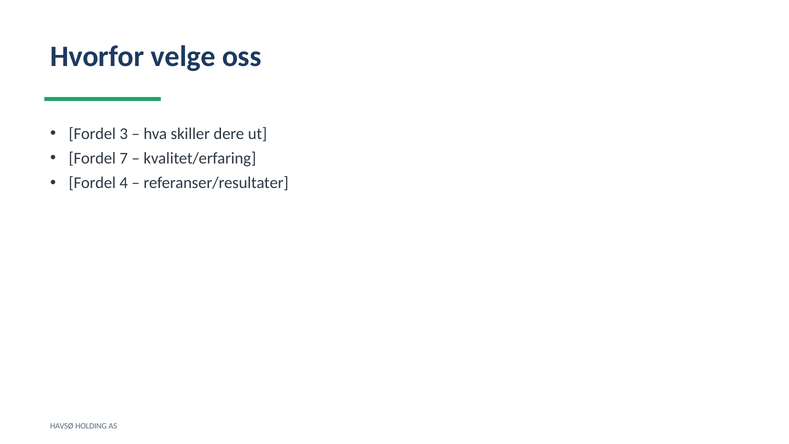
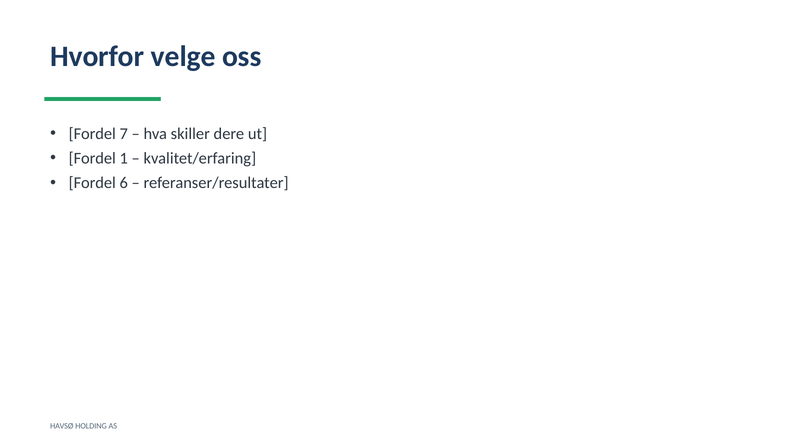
3: 3 -> 7 (124, 134)
7: 7 -> 1 (124, 158)
4: 4 -> 6 (124, 183)
